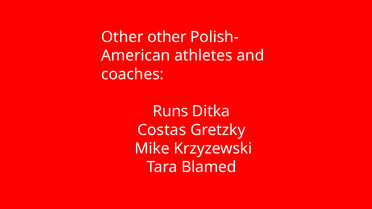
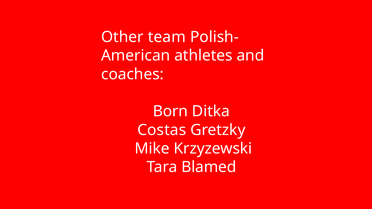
Other other: other -> team (167, 37)
Runs: Runs -> Born (171, 111)
